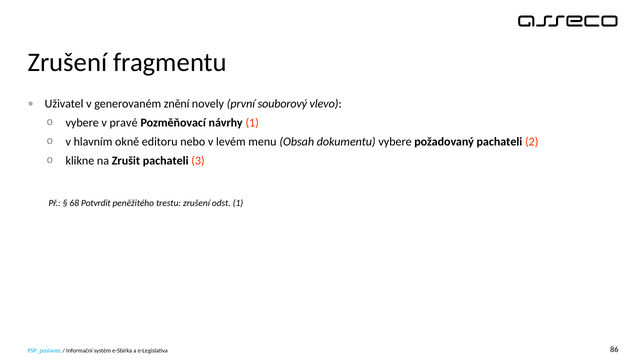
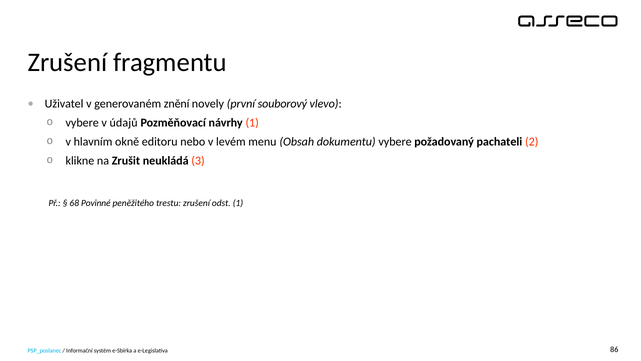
pravé: pravé -> údajů (124, 123)
Zrušit pachateli: pachateli -> neukládá (166, 161)
Potvrdit: Potvrdit -> Povinné (96, 203)
